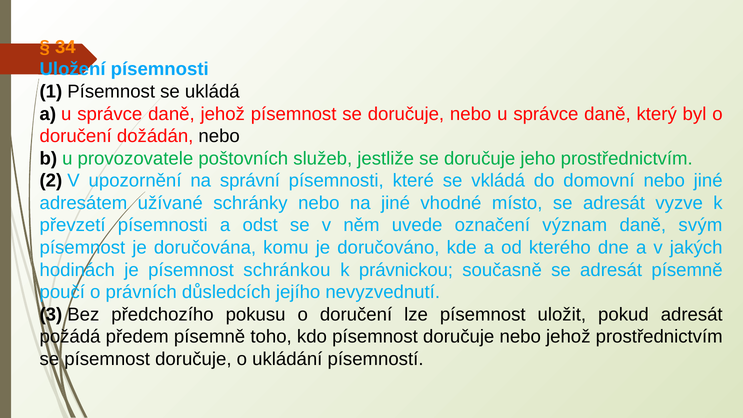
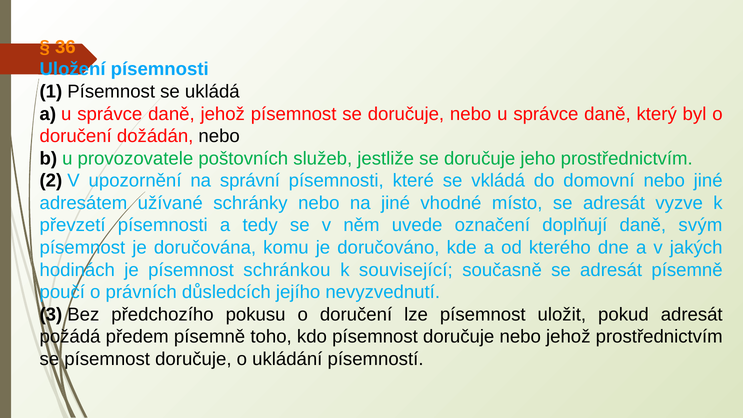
34: 34 -> 36 (65, 47)
odst: odst -> tedy (260, 225)
význam: význam -> doplňují (575, 225)
právnickou: právnickou -> související (406, 270)
